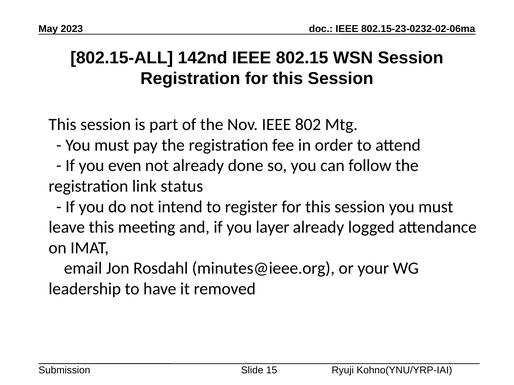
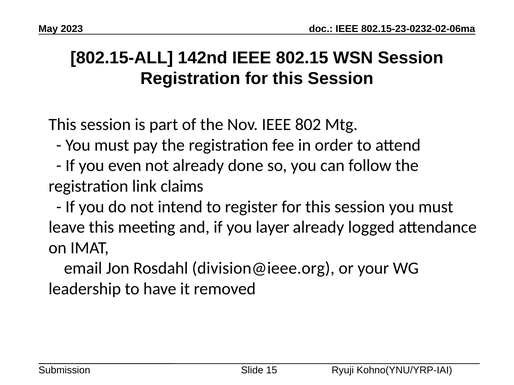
status: status -> claims (182, 186)
minutes@ieee.org: minutes@ieee.org -> division@ieee.org (263, 269)
